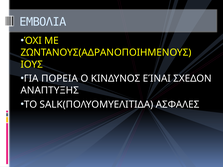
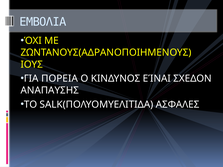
ΑΝΑΠΤΥΞΗΣ: ΑΝΑΠΤΥΞΗΣ -> ΑΝΑΠΑΥΣΗΣ (50, 91)
